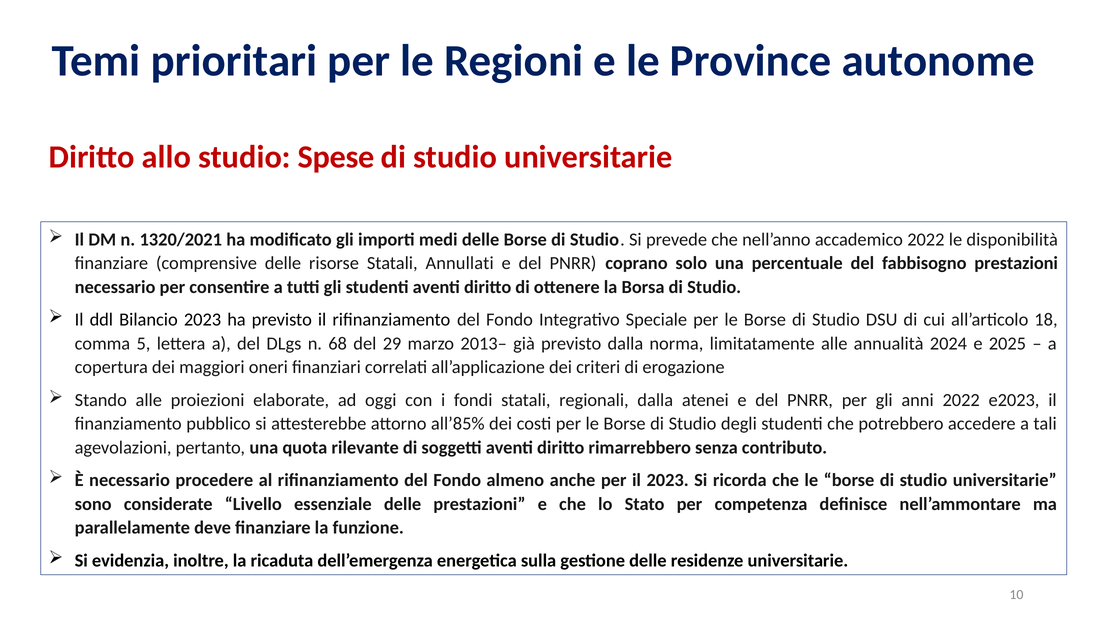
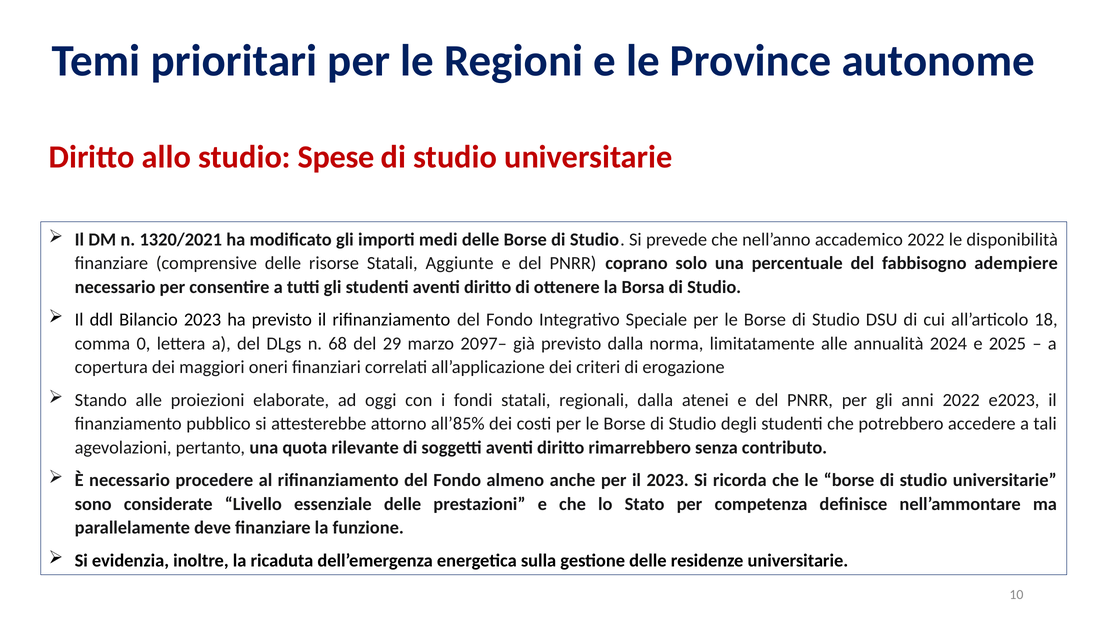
Annullati: Annullati -> Aggiunte (460, 263)
fabbisogno prestazioni: prestazioni -> adempiere (1016, 263)
5: 5 -> 0 (143, 344)
2013–: 2013– -> 2097– (484, 344)
